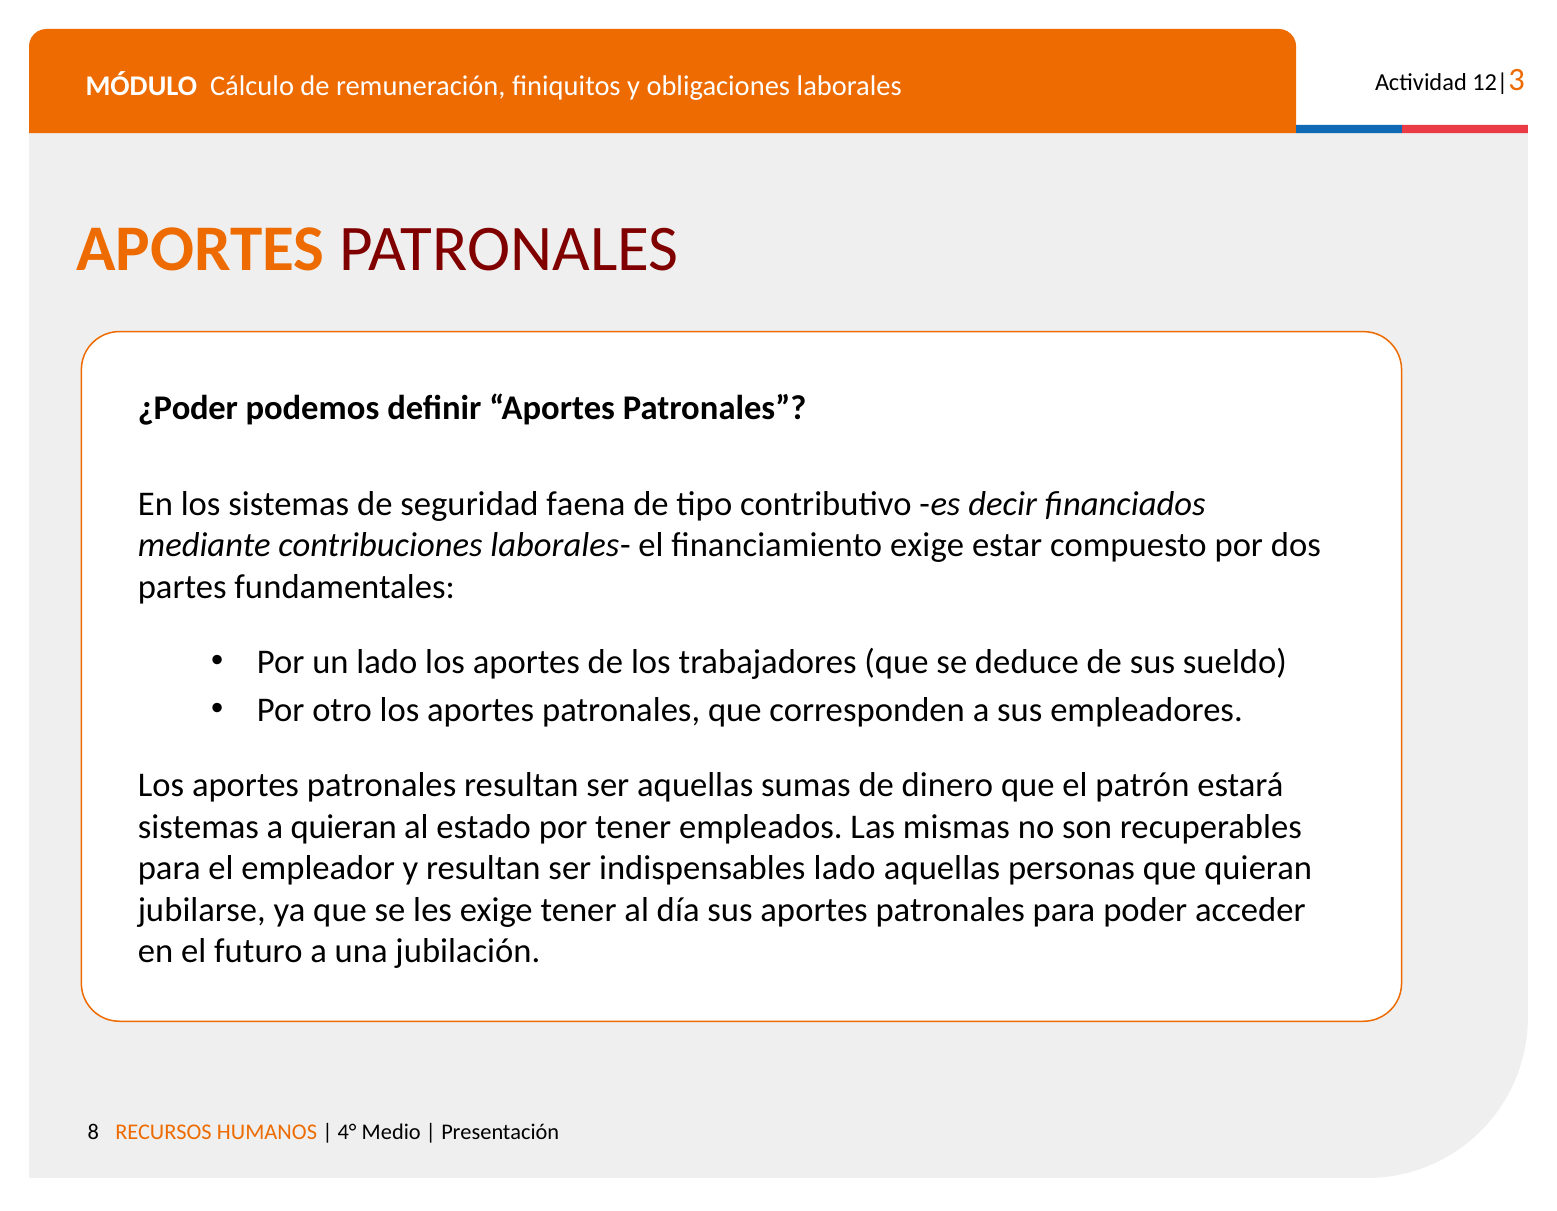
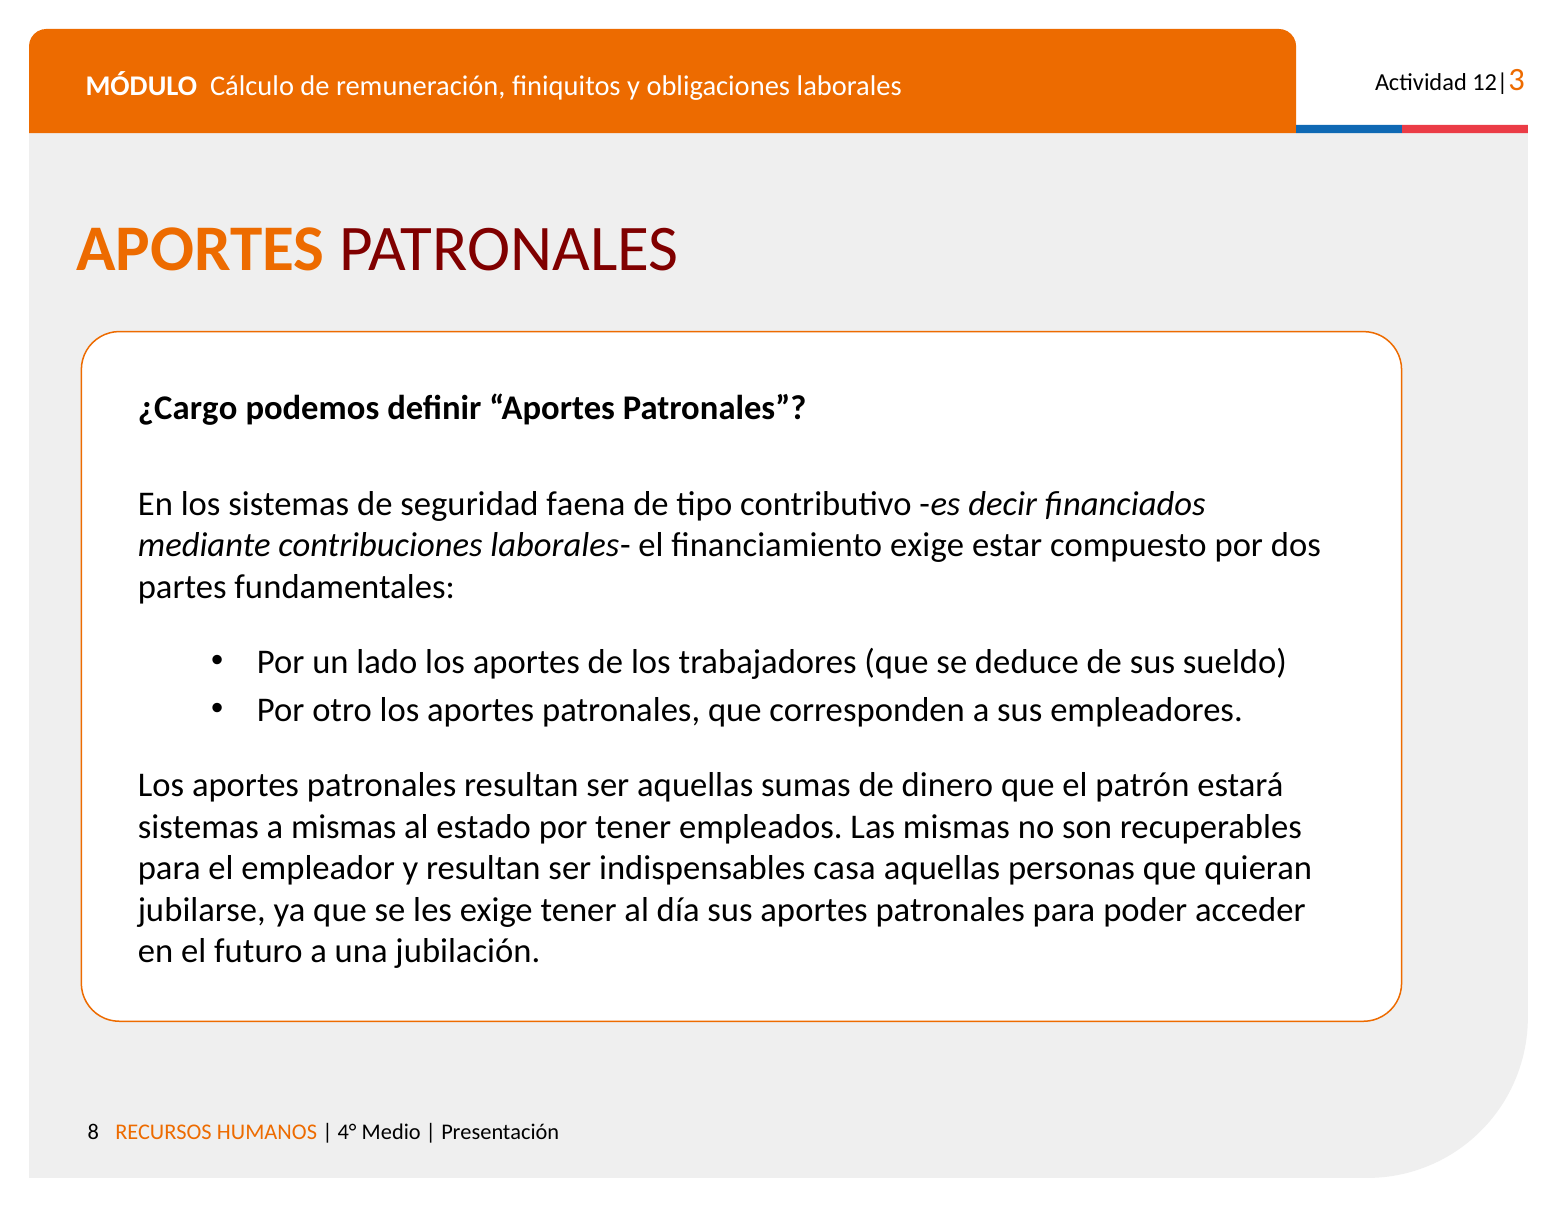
¿Poder: ¿Poder -> ¿Cargo (188, 408)
a quieran: quieran -> mismas (344, 827)
indispensables lado: lado -> casa (845, 868)
